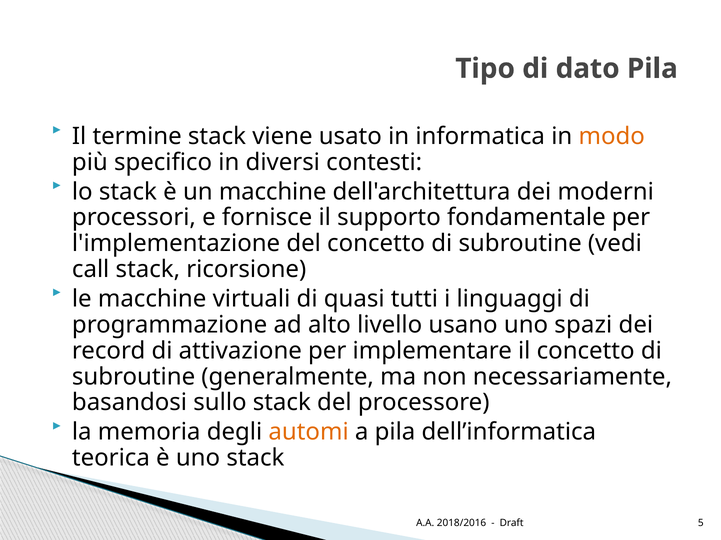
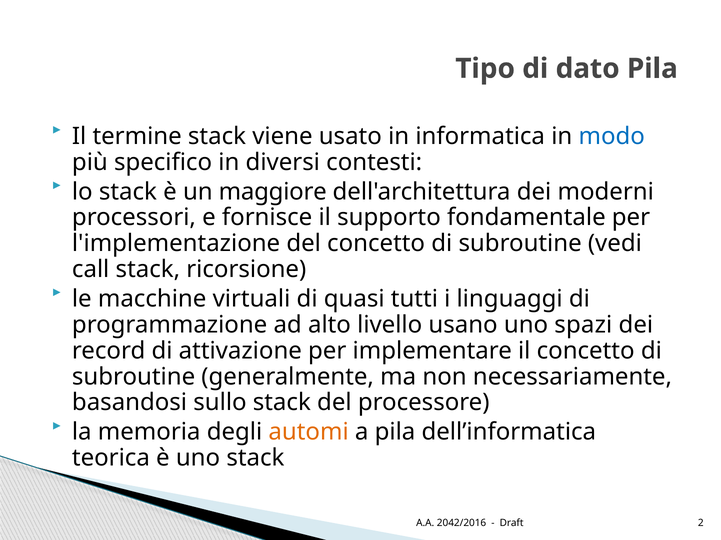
modo colour: orange -> blue (612, 136)
un macchine: macchine -> maggiore (273, 192)
2018/2016: 2018/2016 -> 2042/2016 (462, 524)
5: 5 -> 2 (701, 524)
